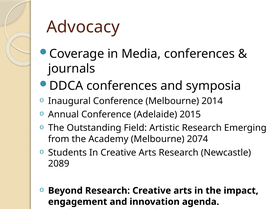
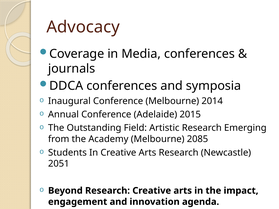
2074: 2074 -> 2085 (197, 139)
2089: 2089 -> 2051 (59, 164)
